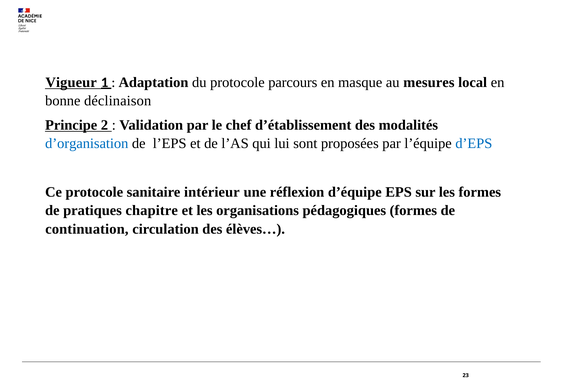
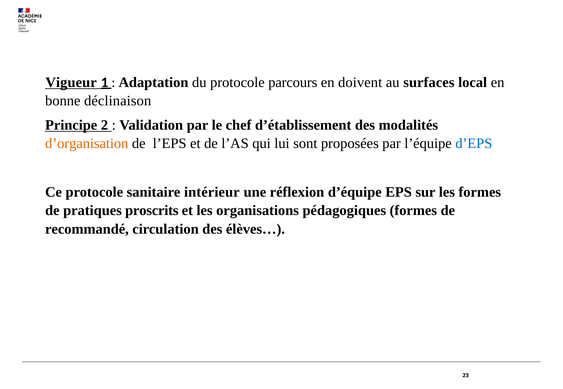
masque: masque -> doivent (360, 82)
mesures: mesures -> surfaces (429, 82)
d’organisation colour: blue -> orange (87, 144)
chapitre: chapitre -> proscrits (152, 211)
continuation: continuation -> recommandé (87, 229)
